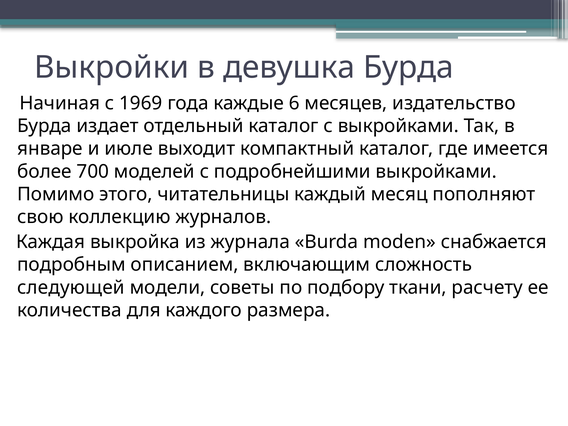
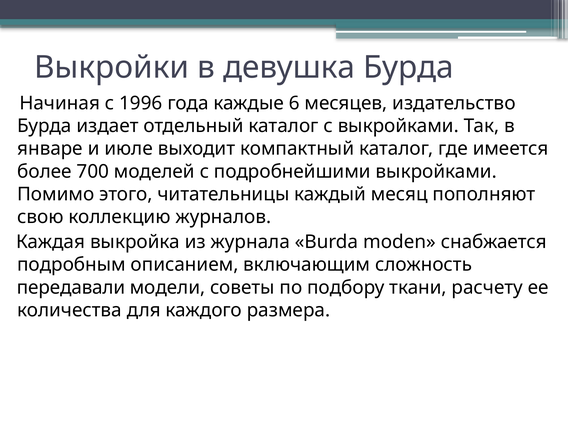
1969: 1969 -> 1996 (141, 103)
следующей: следующей -> передавали (71, 287)
